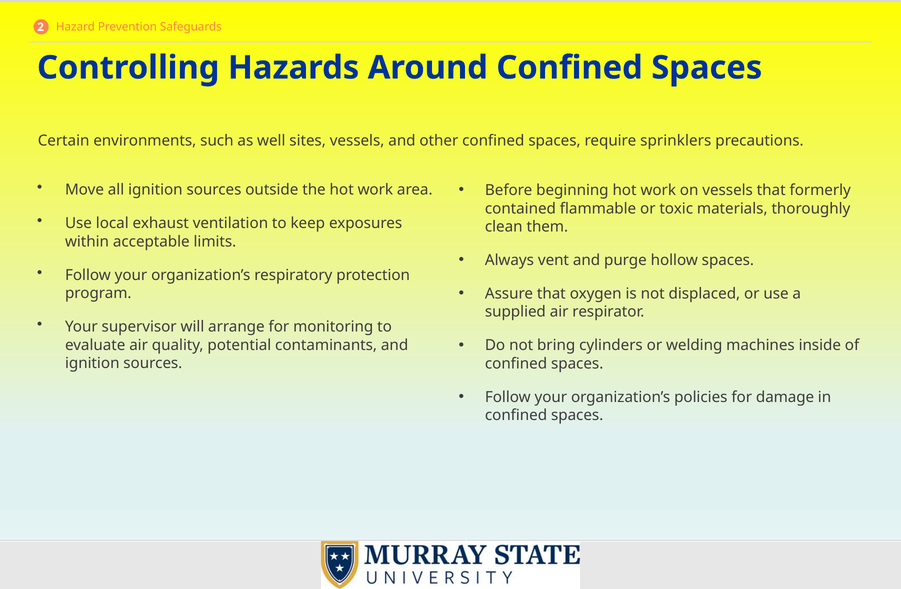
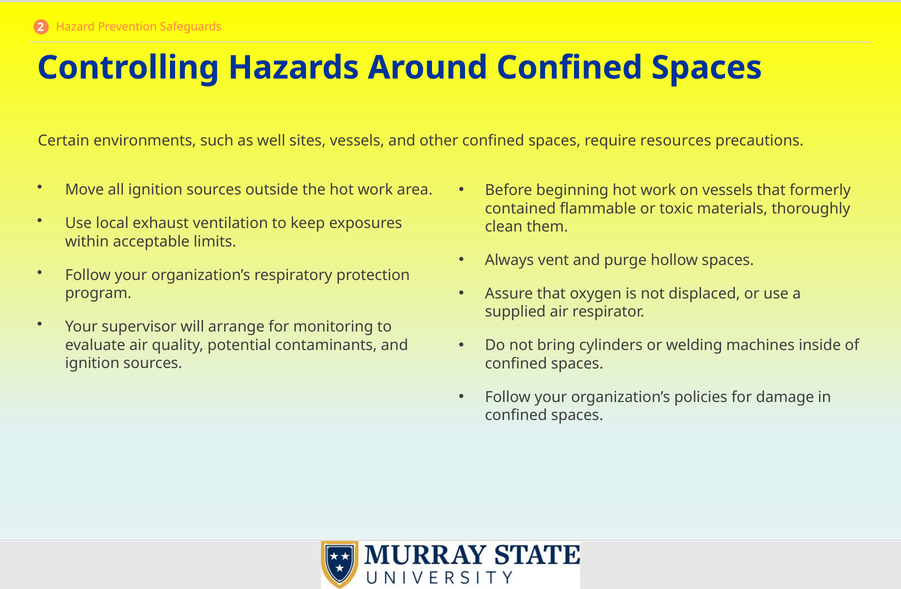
sprinklers: sprinklers -> resources (676, 141)
